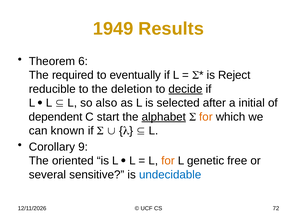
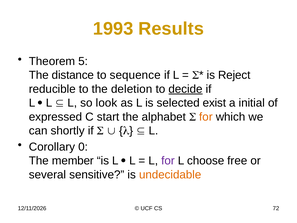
1949: 1949 -> 1993 (113, 29)
6: 6 -> 5 (83, 61)
required: required -> distance (73, 75)
eventually: eventually -> sequence (135, 75)
also: also -> look (107, 103)
after: after -> exist (214, 103)
dependent: dependent -> expressed (56, 117)
alphabet underline: present -> none (164, 117)
known: known -> shortly (68, 131)
9: 9 -> 0 (83, 147)
oriented: oriented -> member (73, 161)
for colour: orange -> purple (168, 161)
genetic: genetic -> choose (206, 161)
undecidable colour: blue -> orange (170, 174)
